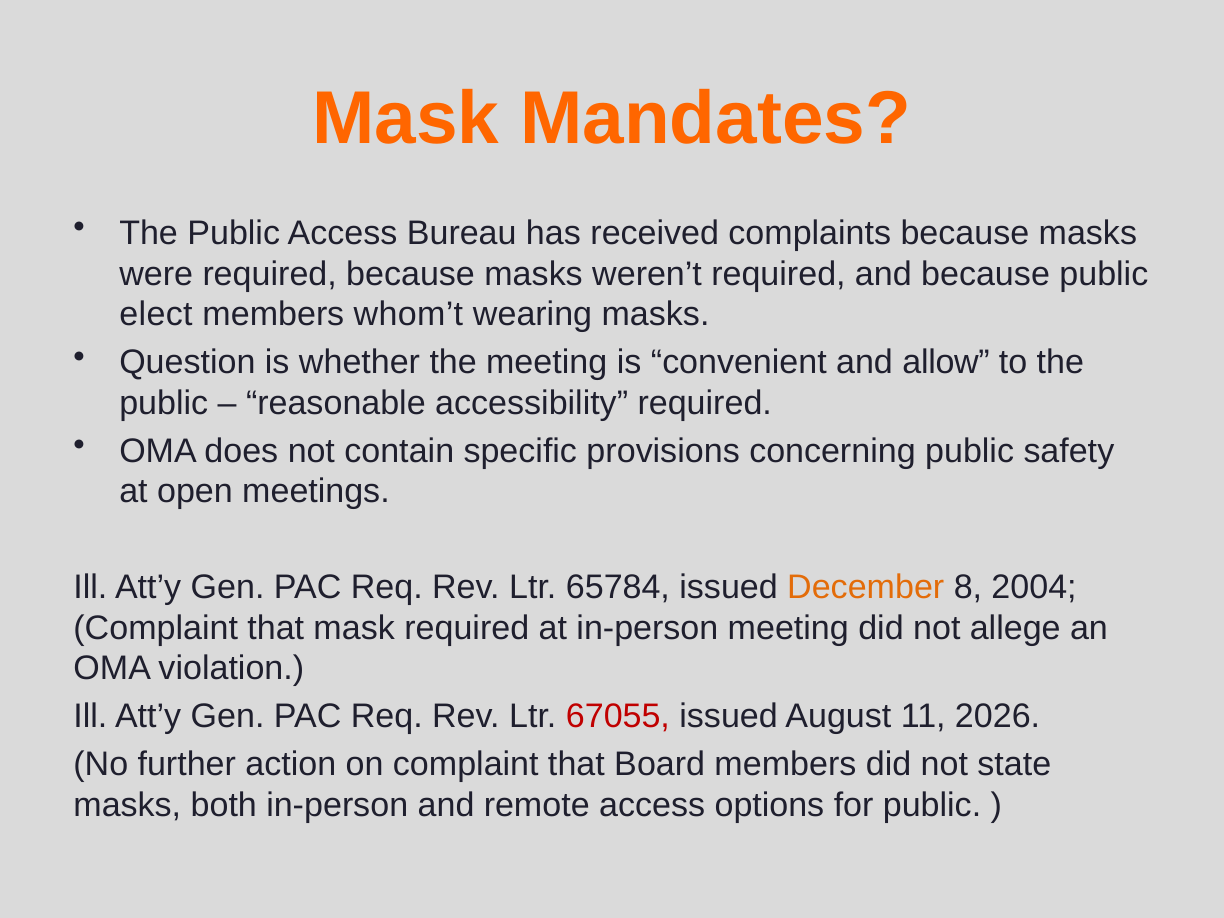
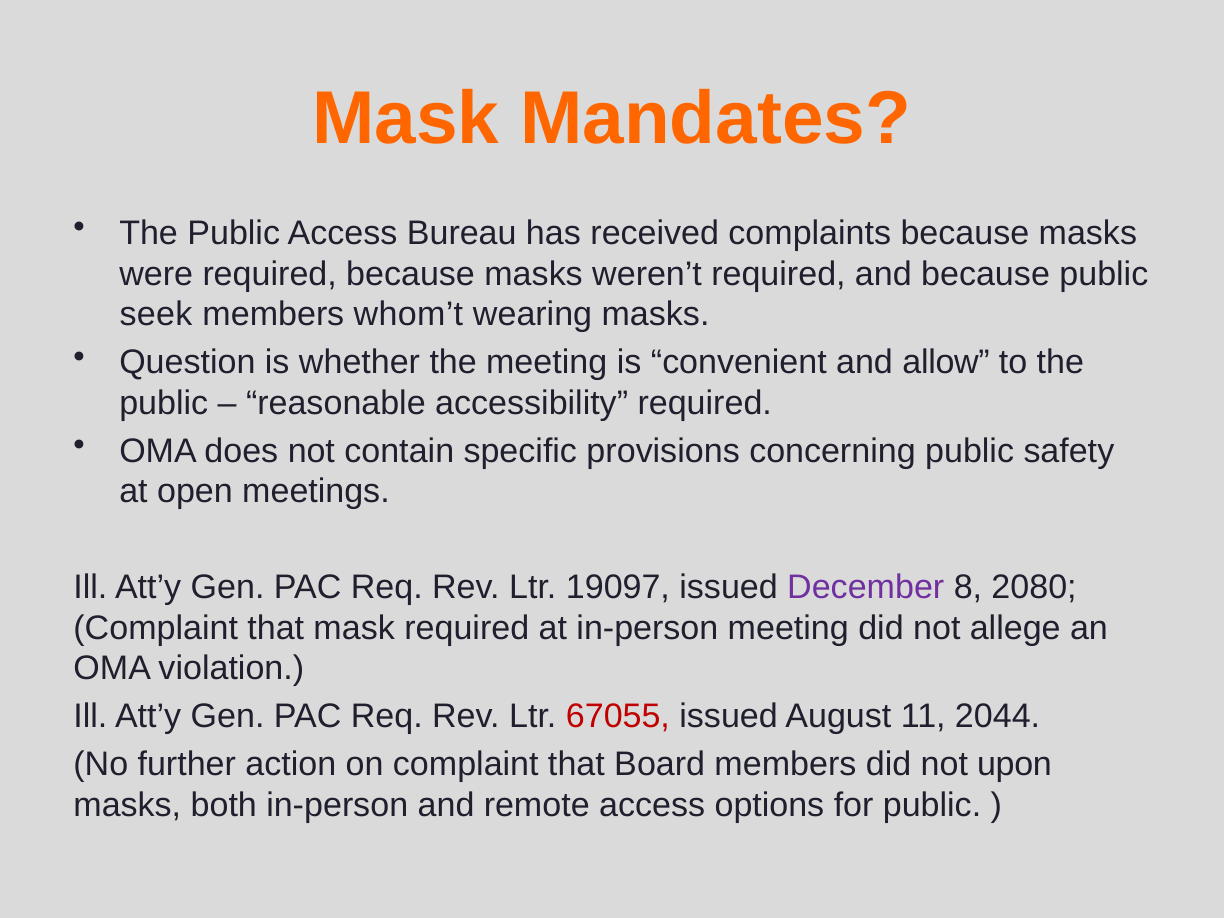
elect: elect -> seek (156, 315)
65784: 65784 -> 19097 (618, 587)
December colour: orange -> purple (866, 587)
2004: 2004 -> 2080 (1034, 587)
2026: 2026 -> 2044 (998, 716)
state: state -> upon (1014, 764)
